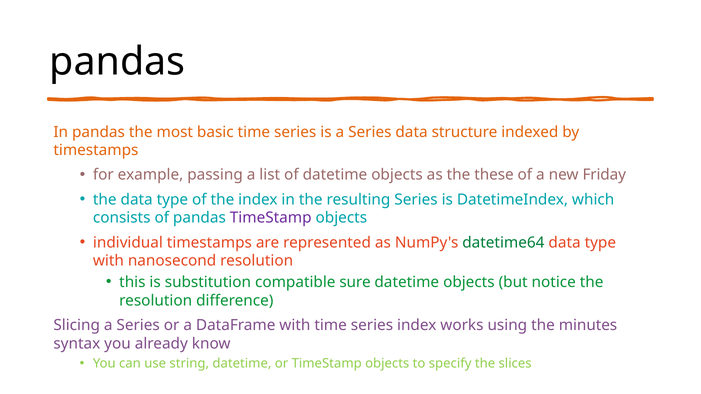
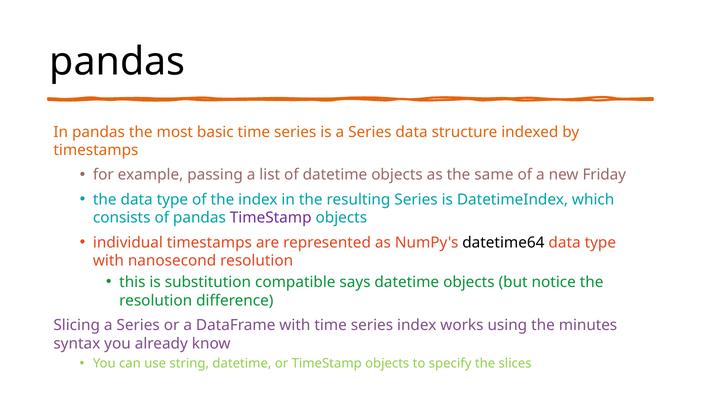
these: these -> same (494, 175)
datetime64 colour: green -> black (503, 243)
sure: sure -> says (355, 283)
